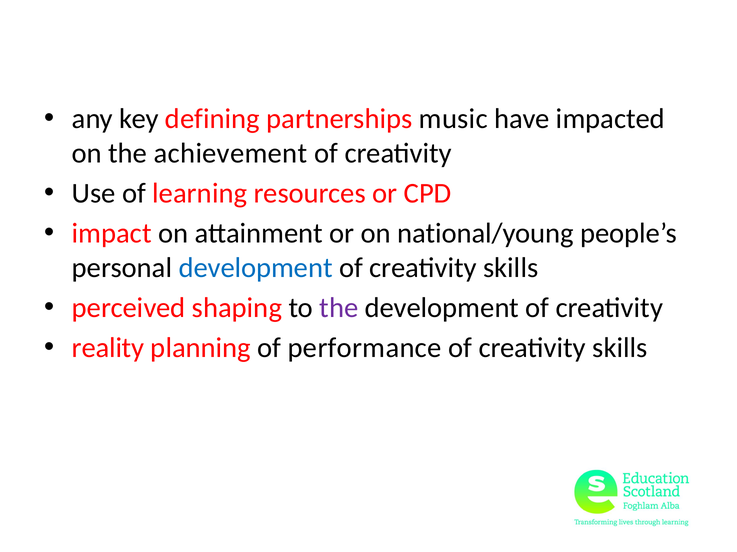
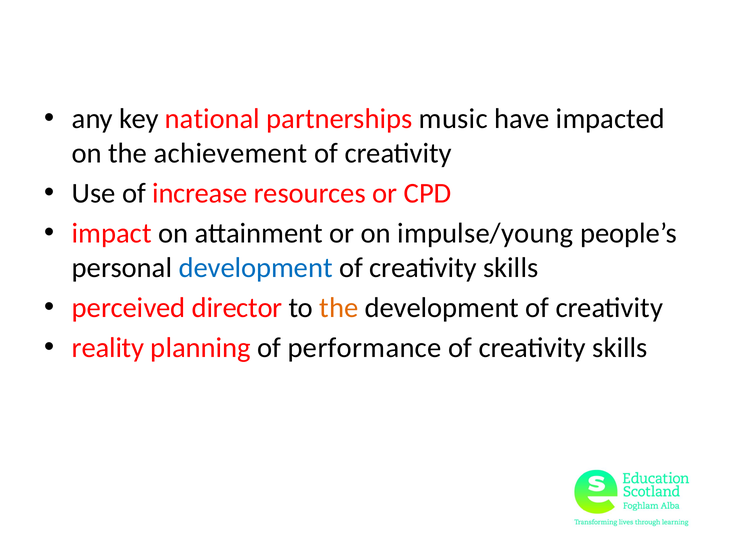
defining: defining -> national (212, 119)
learning: learning -> increase (200, 193)
national/young: national/young -> impulse/young (485, 234)
shaping: shaping -> director (237, 308)
the colour: purple -> orange (339, 308)
